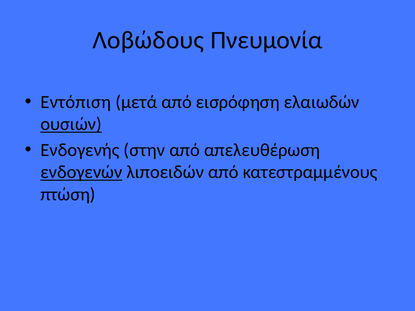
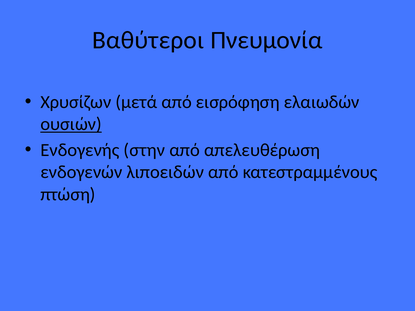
Λοβώδους: Λοβώδους -> Βαθύτεροι (148, 40)
Εντόπιση: Εντόπιση -> Χρυσίζων (76, 102)
ενδογενών underline: present -> none (81, 172)
